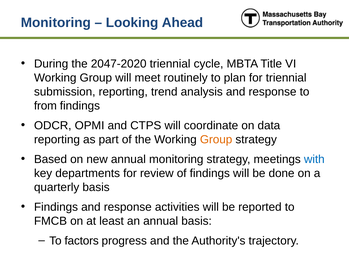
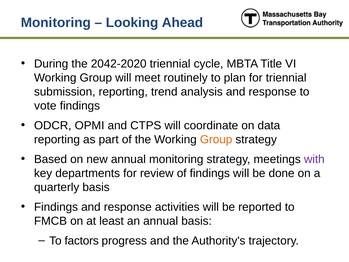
2047-2020: 2047-2020 -> 2042-2020 (119, 64)
from: from -> vote (45, 106)
with colour: blue -> purple (314, 159)
